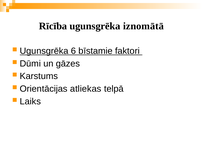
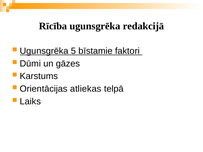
iznomātā: iznomātā -> redakcijā (143, 26)
6: 6 -> 5 (73, 51)
